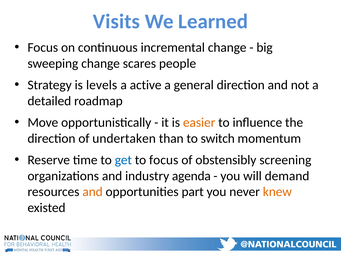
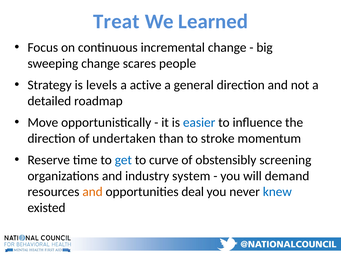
Visits: Visits -> Treat (116, 21)
easier colour: orange -> blue (199, 122)
switch: switch -> stroke (218, 138)
to focus: focus -> curve (164, 160)
agenda: agenda -> system (191, 176)
part: part -> deal (193, 192)
knew colour: orange -> blue (277, 192)
